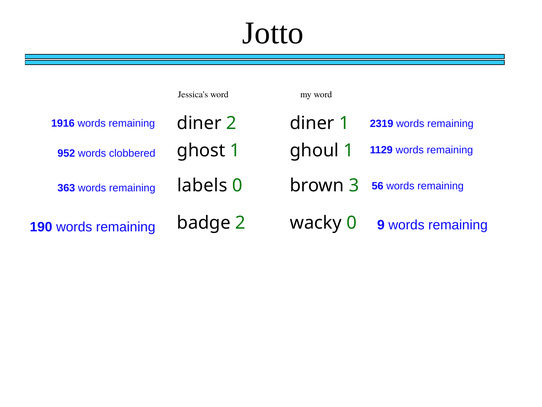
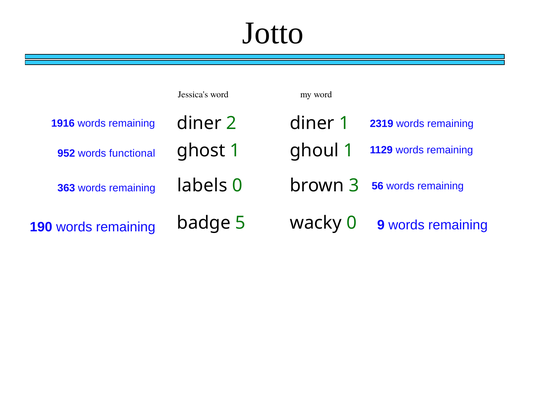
clobbered: clobbered -> functional (132, 153)
badge 2: 2 -> 5 (240, 223)
